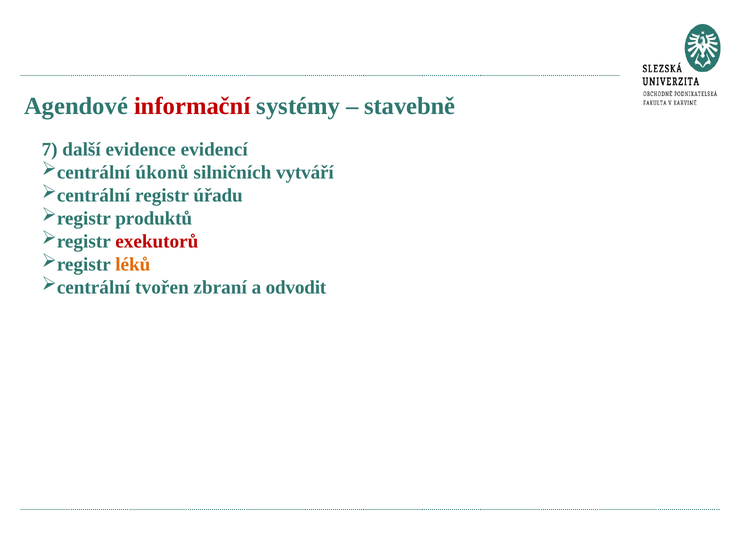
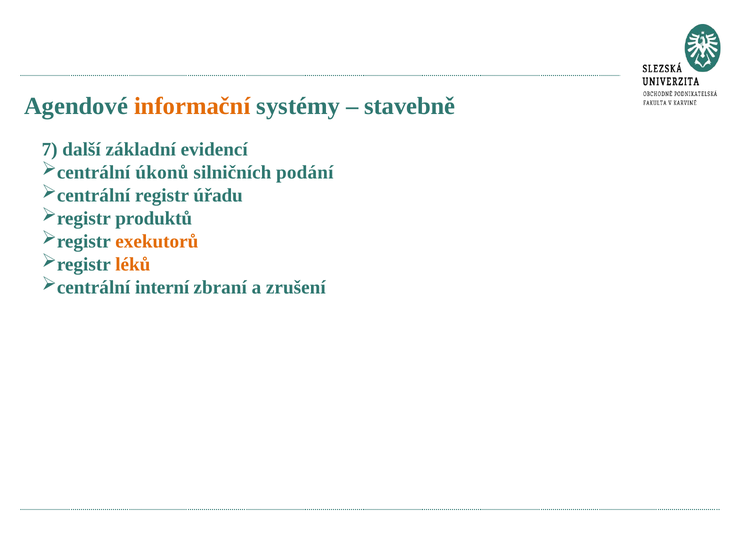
informační colour: red -> orange (192, 106)
evidence: evidence -> základní (141, 149)
vytváří: vytváří -> podání (305, 172)
exekutorů colour: red -> orange (157, 241)
tvořen: tvořen -> interní (162, 287)
odvodit: odvodit -> zrušení (296, 287)
